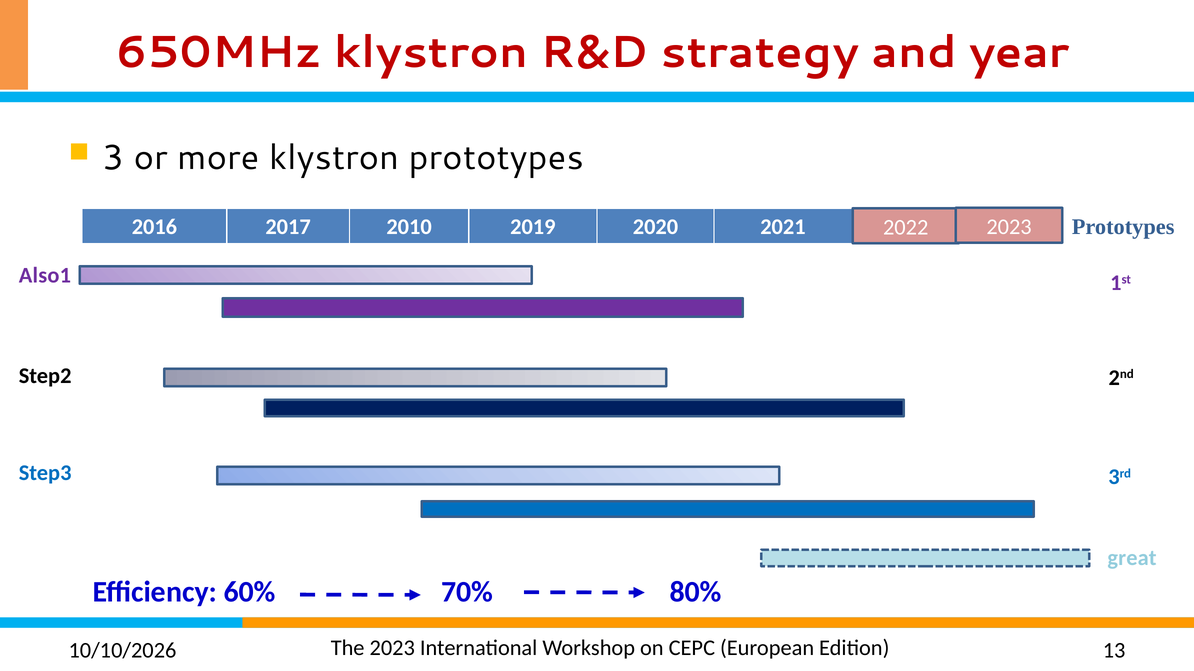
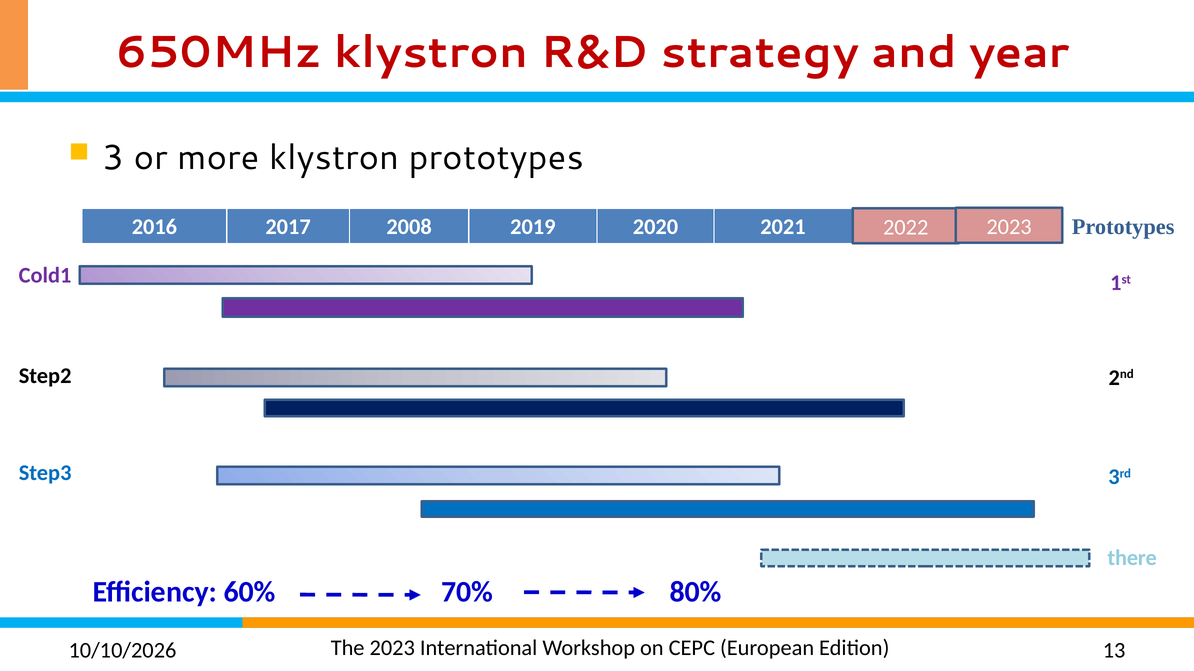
2010: 2010 -> 2008 (409, 227)
Also1: Also1 -> Cold1 (45, 276)
great: great -> there (1132, 558)
